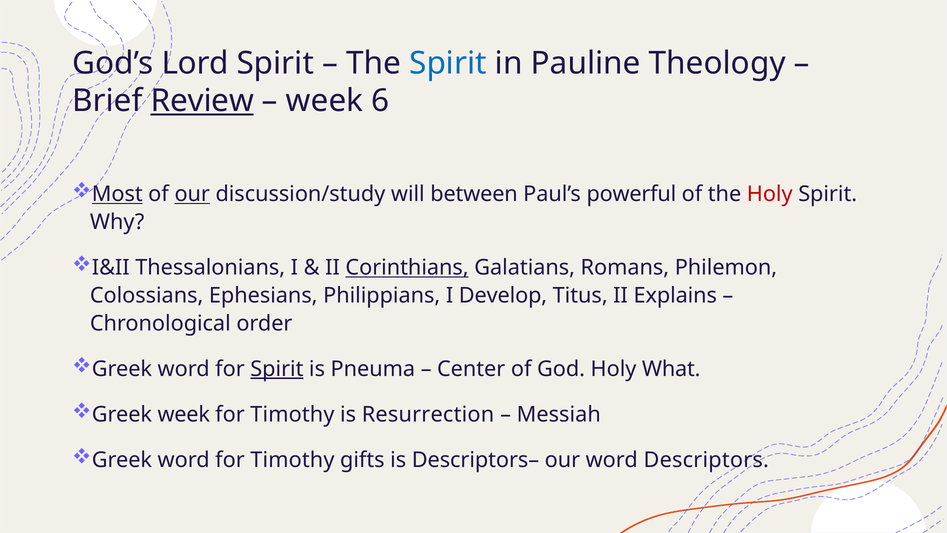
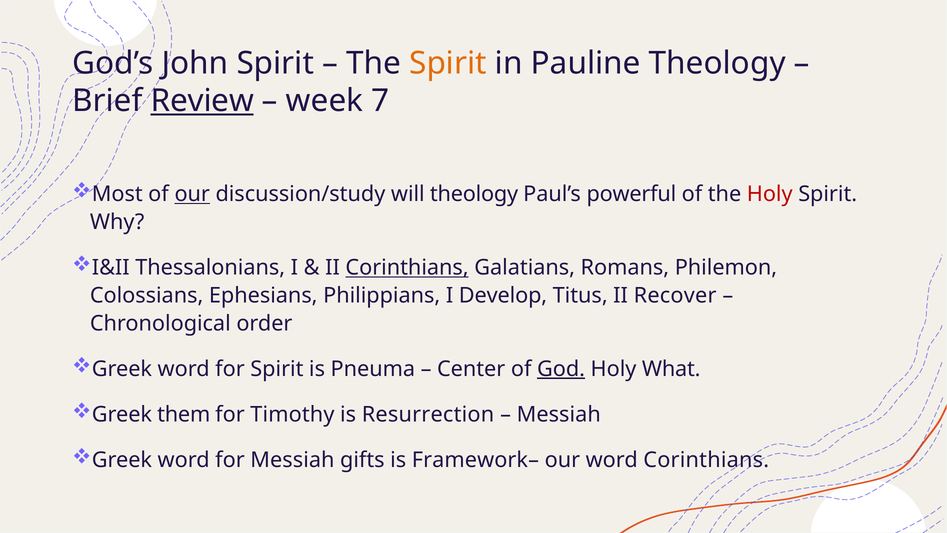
Lord: Lord -> John (195, 63)
Spirit colour: blue -> orange (448, 63)
6: 6 -> 7 (380, 101)
Most underline: present -> none (117, 194)
will between: between -> theology (474, 194)
Explains: Explains -> Recover (675, 295)
Spirit underline: present -> none (277, 369)
God underline: none -> present (561, 369)
Greek week: week -> them (184, 414)
word for Timothy: Timothy -> Messiah (292, 460)
Descriptors–: Descriptors– -> Framework– (475, 460)
word Descriptors: Descriptors -> Corinthians (706, 460)
